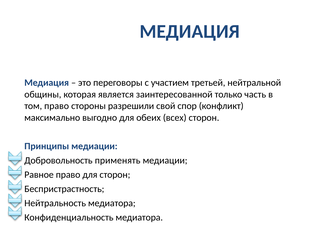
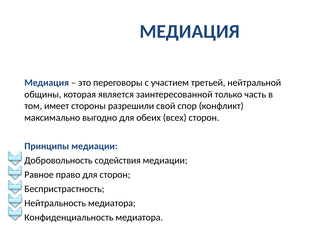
том право: право -> имеет (57, 106)
применять: применять -> содействия (118, 160)
